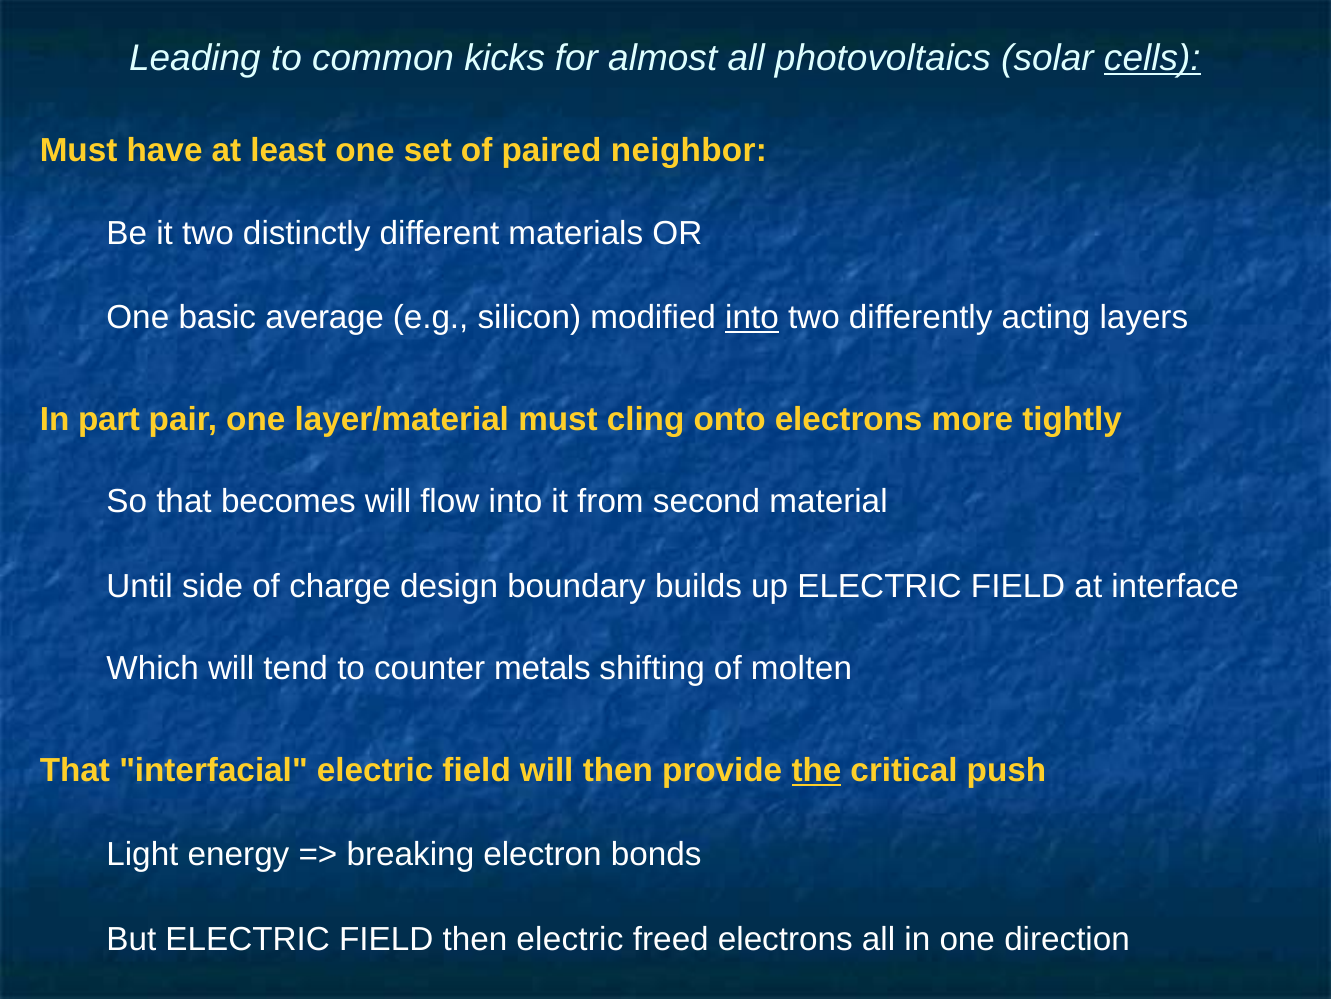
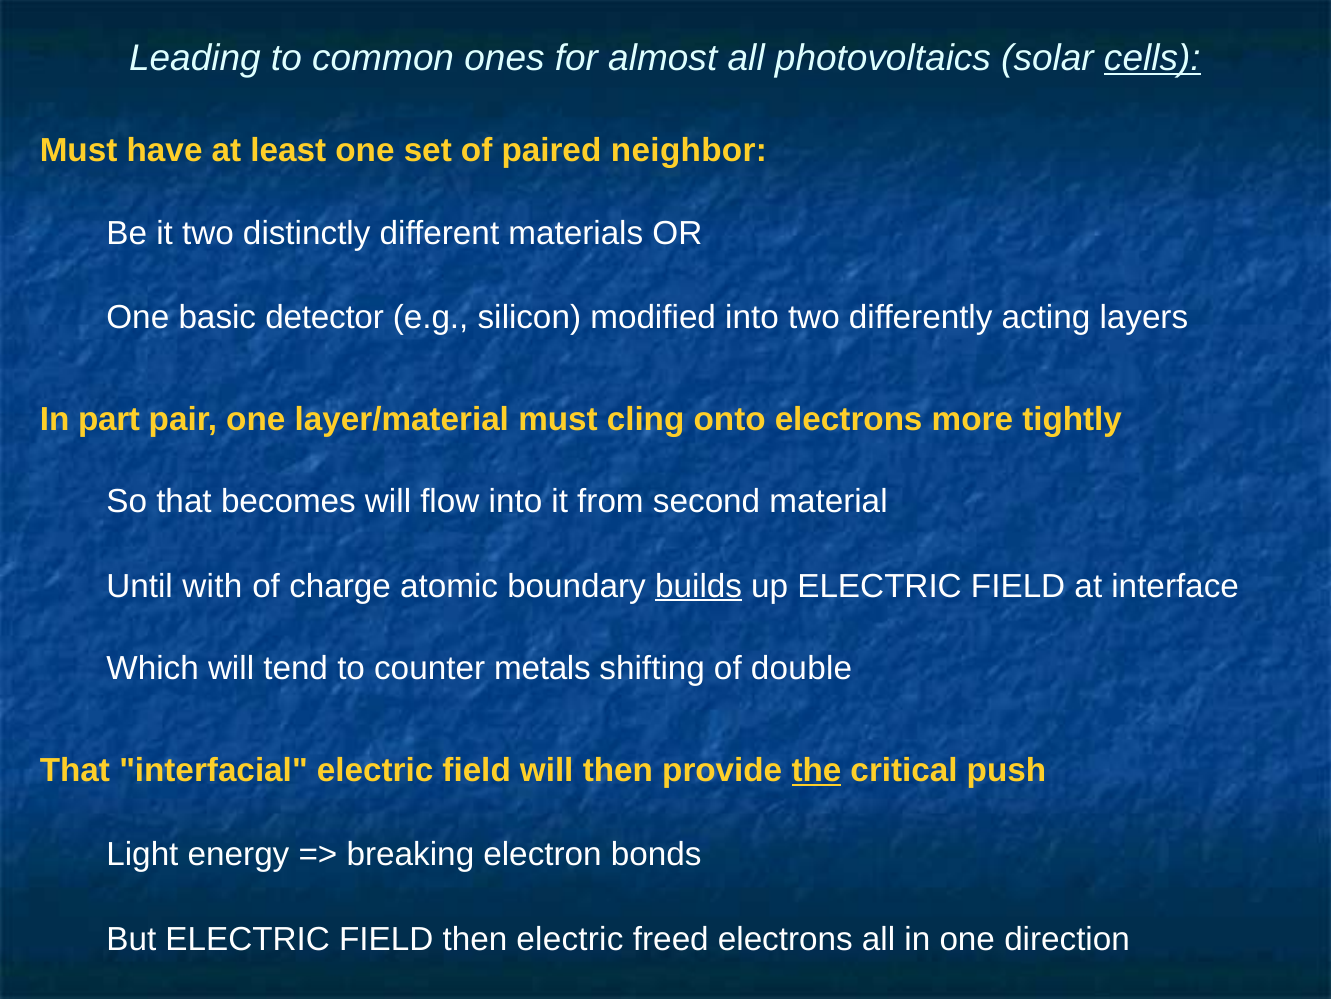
kicks: kicks -> ones (505, 58)
average: average -> detector (325, 317)
into underline: present -> none (752, 317)
side: side -> with (212, 586)
design: design -> atomic (449, 586)
builds underline: none -> present (699, 586)
molten: molten -> double (802, 668)
